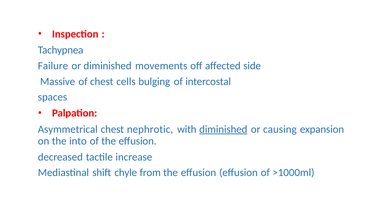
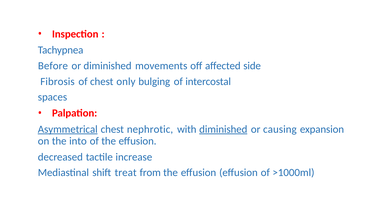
Failure: Failure -> Before (53, 66)
Massive: Massive -> Fibrosis (58, 81)
cells: cells -> only (126, 81)
Asymmetrical underline: none -> present (68, 129)
chyle: chyle -> treat (126, 172)
